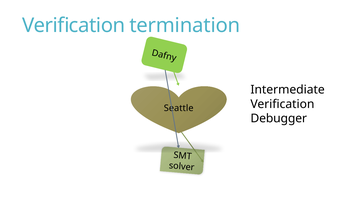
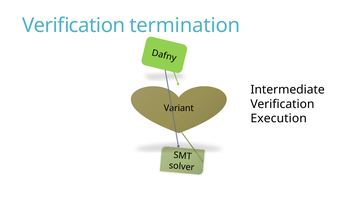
Seattle: Seattle -> Variant (179, 108)
Debugger: Debugger -> Execution (279, 119)
